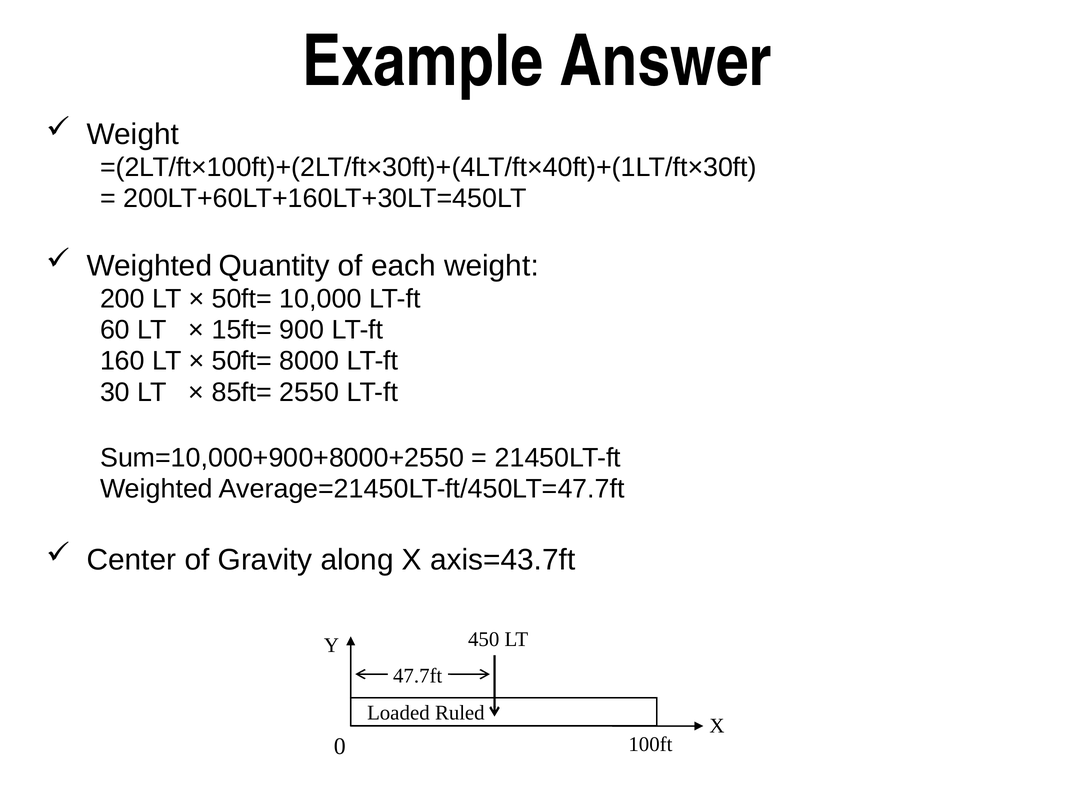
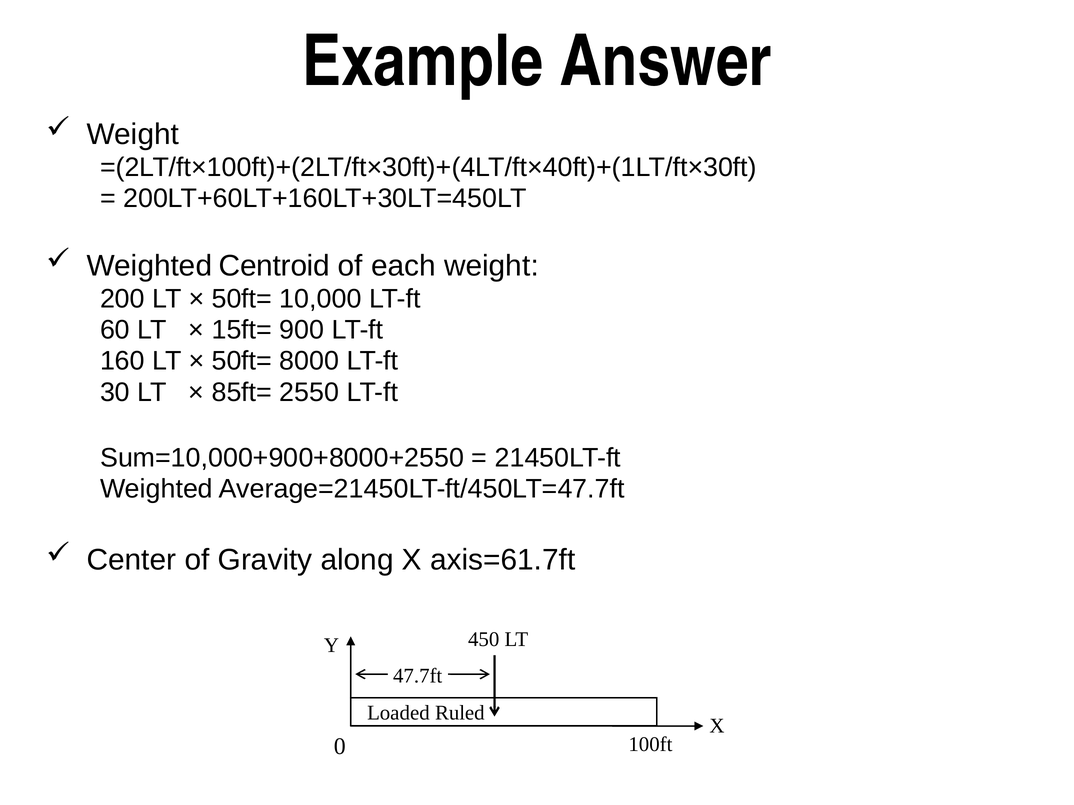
Quantity: Quantity -> Centroid (274, 266)
axis=43.7ft: axis=43.7ft -> axis=61.7ft (503, 560)
